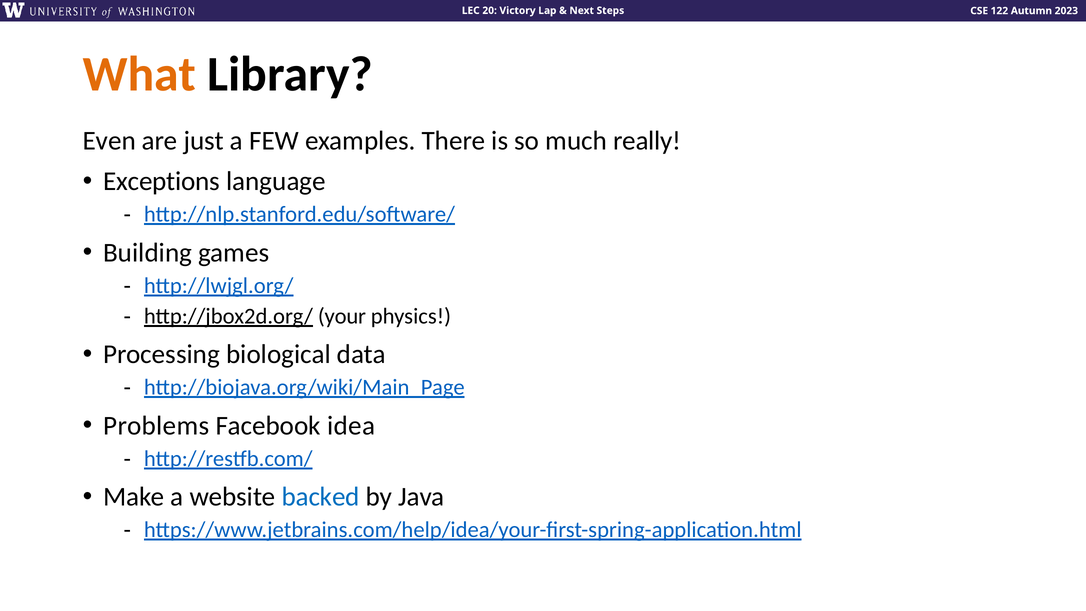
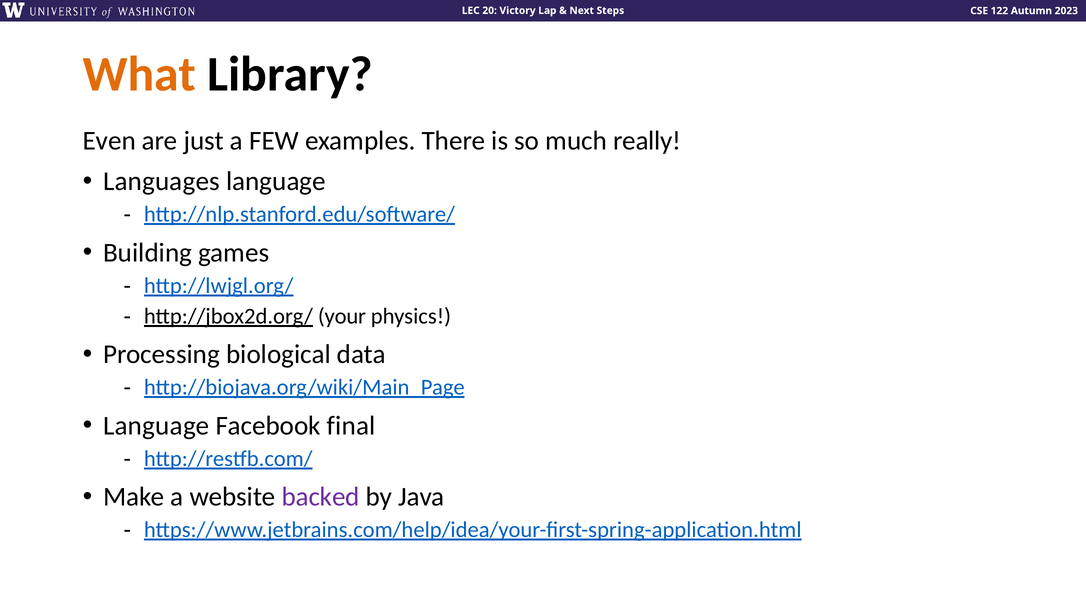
Exceptions: Exceptions -> Languages (161, 181)
Problems: Problems -> Language (156, 426)
idea: idea -> final (351, 426)
backed colour: blue -> purple (321, 497)
